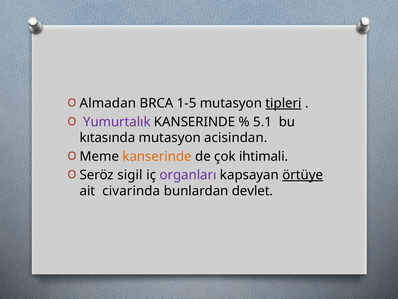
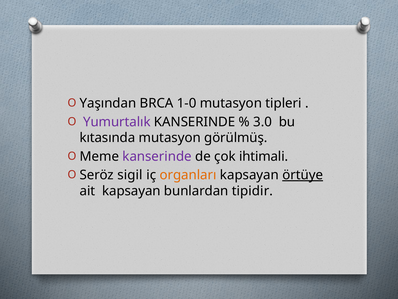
Almadan: Almadan -> Yaşından (108, 103)
1-5: 1-5 -> 1-0 (187, 103)
tipleri underline: present -> none (283, 103)
5.1: 5.1 -> 3.0 (263, 122)
acisindan: acisindan -> görülmüş (236, 138)
kanserinde colour: orange -> purple (157, 156)
organları colour: purple -> orange (188, 175)
ait civarinda: civarinda -> kapsayan (131, 191)
devlet: devlet -> tipidir (252, 191)
